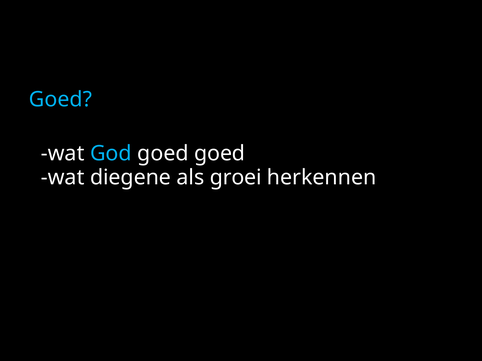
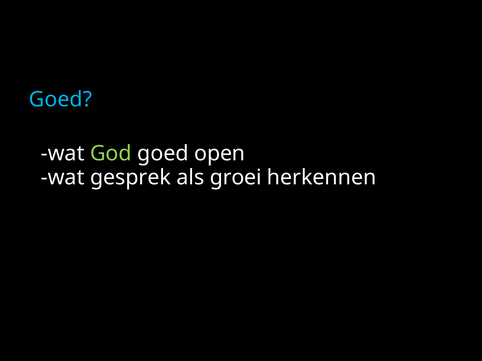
God colour: light blue -> light green (111, 154)
goed goed: goed -> open (220, 154)
diegene: diegene -> gesprek (131, 178)
